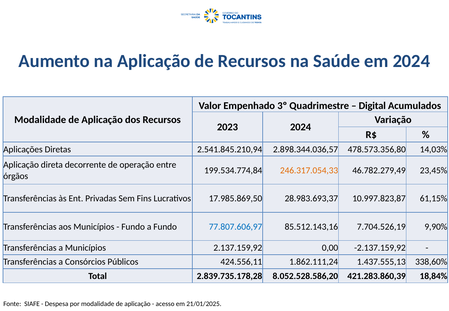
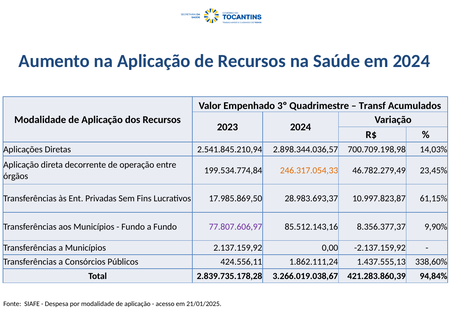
Digital: Digital -> Transf (372, 106)
478.573.356,80: 478.573.356,80 -> 700.709.198,98 (377, 149)
77.807.606,97 colour: blue -> purple (236, 227)
7.704.526,19: 7.704.526,19 -> 8.356.377,37 (381, 227)
8.052.528.586,20: 8.052.528.586,20 -> 3.266.019.038,67 (305, 276)
18,84%: 18,84% -> 94,84% (434, 276)
